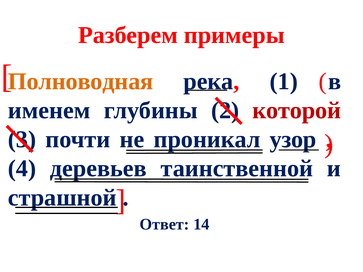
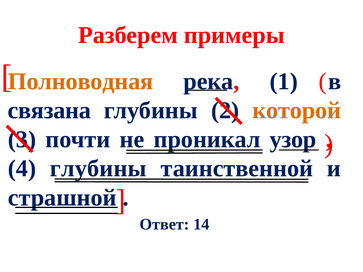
именем: именем -> связана (49, 111)
которой colour: red -> orange (297, 111)
4 деревьев: деревьев -> глубины (98, 169)
